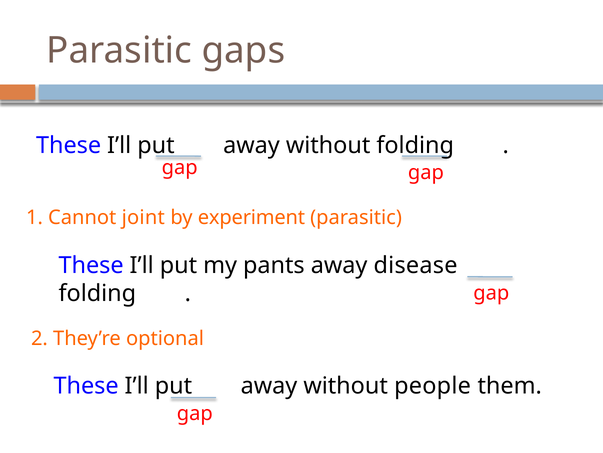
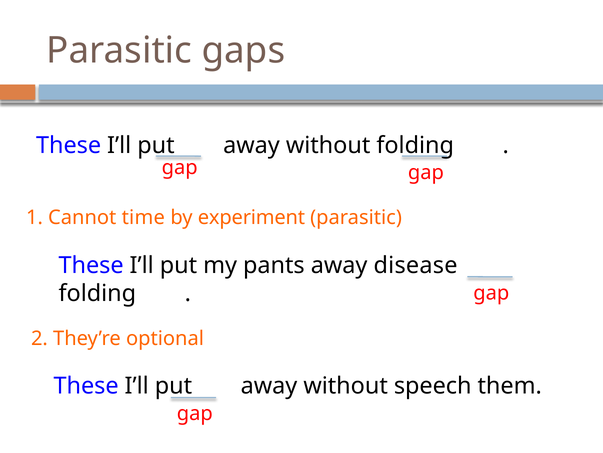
joint: joint -> time (143, 217)
people: people -> speech (433, 385)
